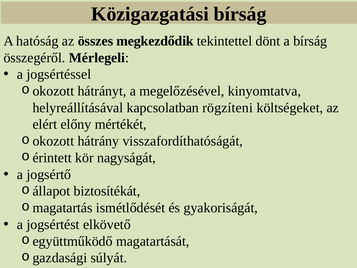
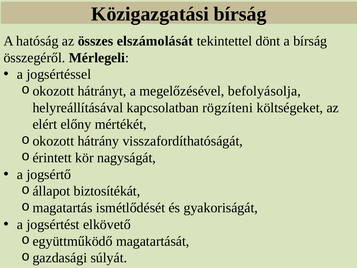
megkezdődik: megkezdődik -> elszámolását (155, 41)
kinyomtatva: kinyomtatva -> befolyásolja (264, 91)
